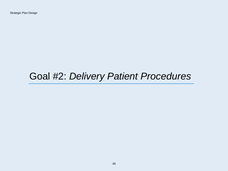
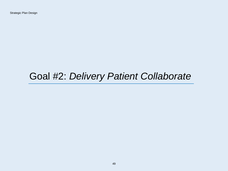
Procedures: Procedures -> Collaborate (166, 76)
